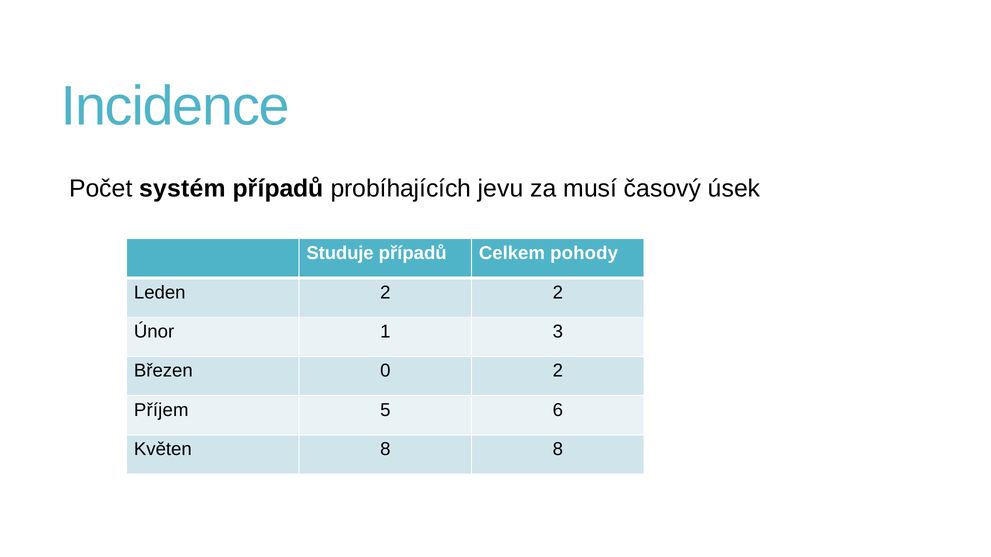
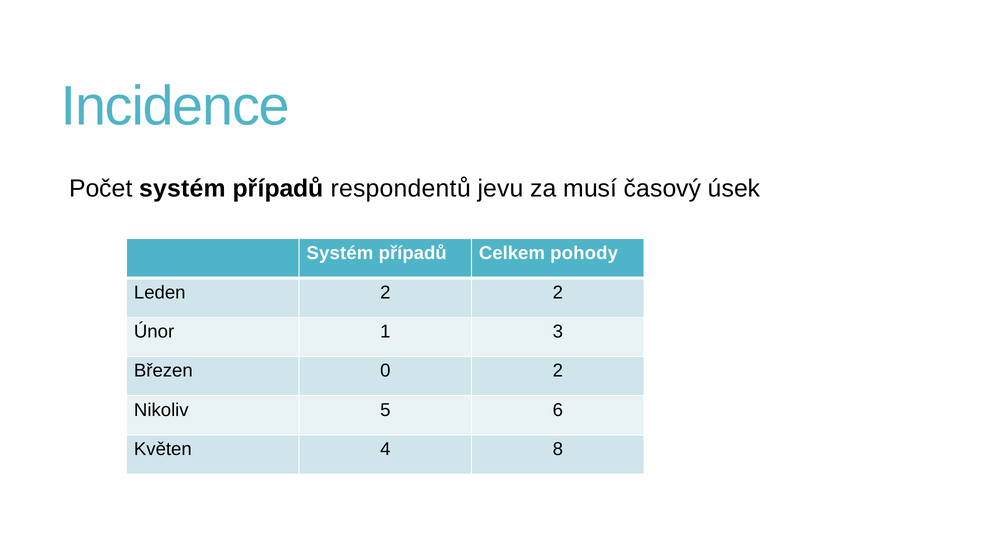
probíhajících: probíhajících -> respondentů (401, 189)
Studuje: Studuje -> Systém (340, 253)
Příjem: Příjem -> Nikoliv (161, 410)
Květen 8: 8 -> 4 (385, 450)
